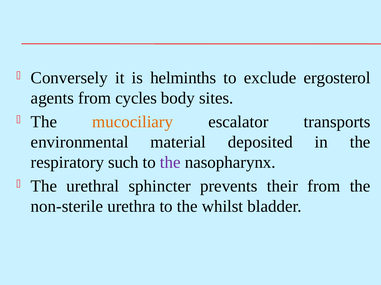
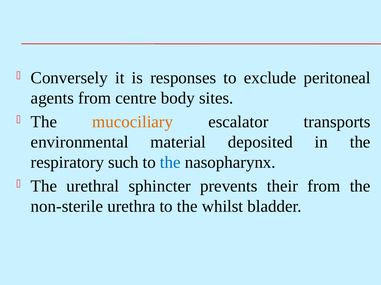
helminths: helminths -> responses (183, 78)
ergosterol: ergosterol -> peritoneal (337, 78)
cycles: cycles -> centre (136, 98)
the colour: purple -> blue (170, 163)
